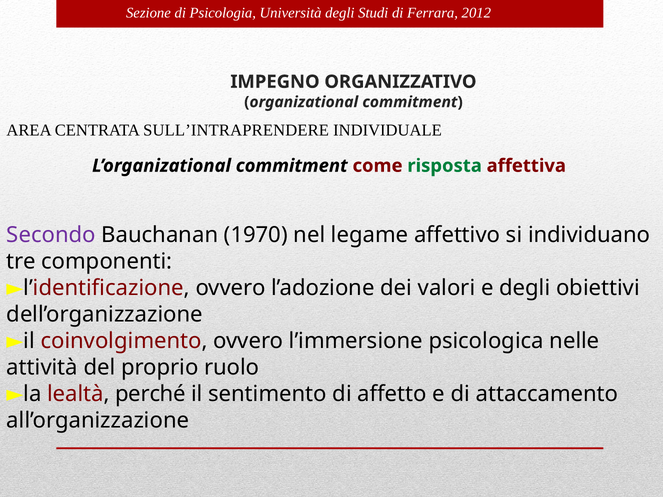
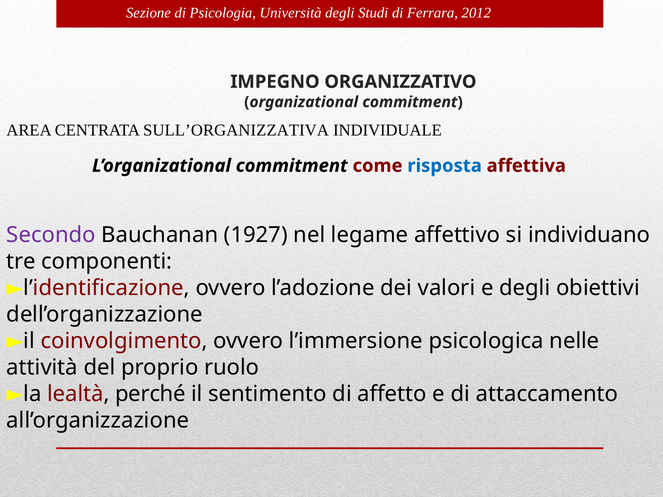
SULL’INTRAPRENDERE: SULL’INTRAPRENDERE -> SULL’ORGANIZZATIVA (236, 130)
risposta colour: green -> blue (445, 166)
1970: 1970 -> 1927 (256, 235)
